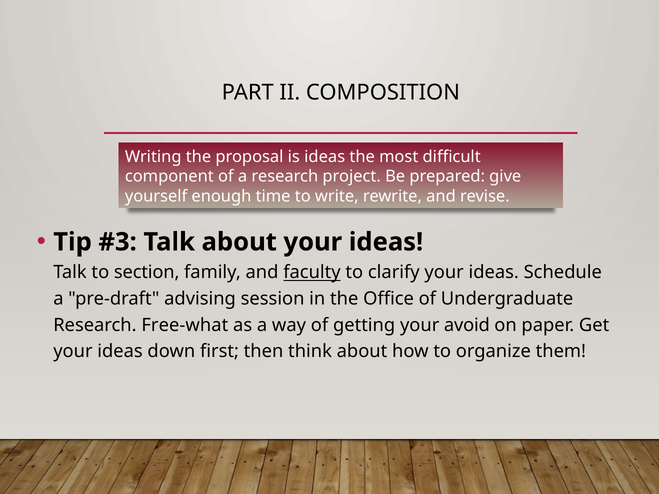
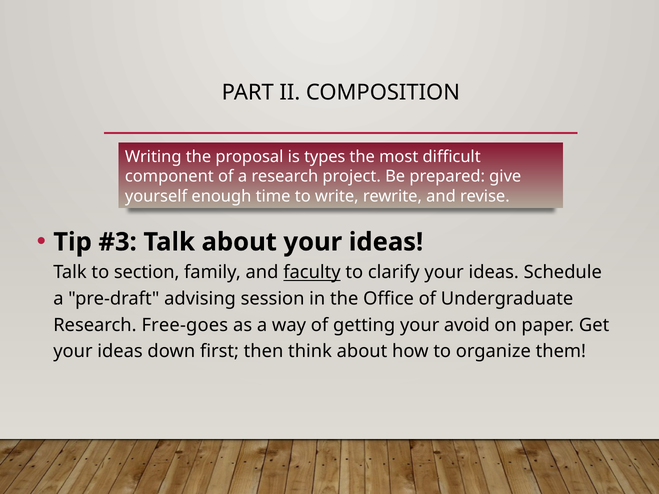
is ideas: ideas -> types (325, 157)
Free-what: Free-what -> Free-goes (185, 325)
